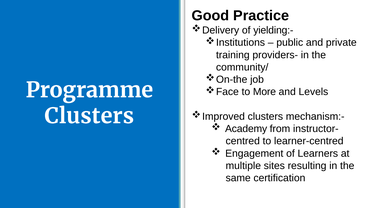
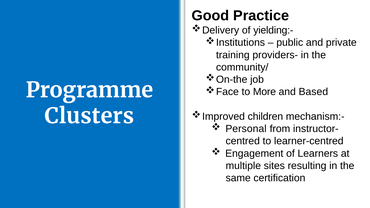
Levels: Levels -> Based (313, 92)
clusters: clusters -> children (265, 117)
Academy: Academy -> Personal (246, 129)
